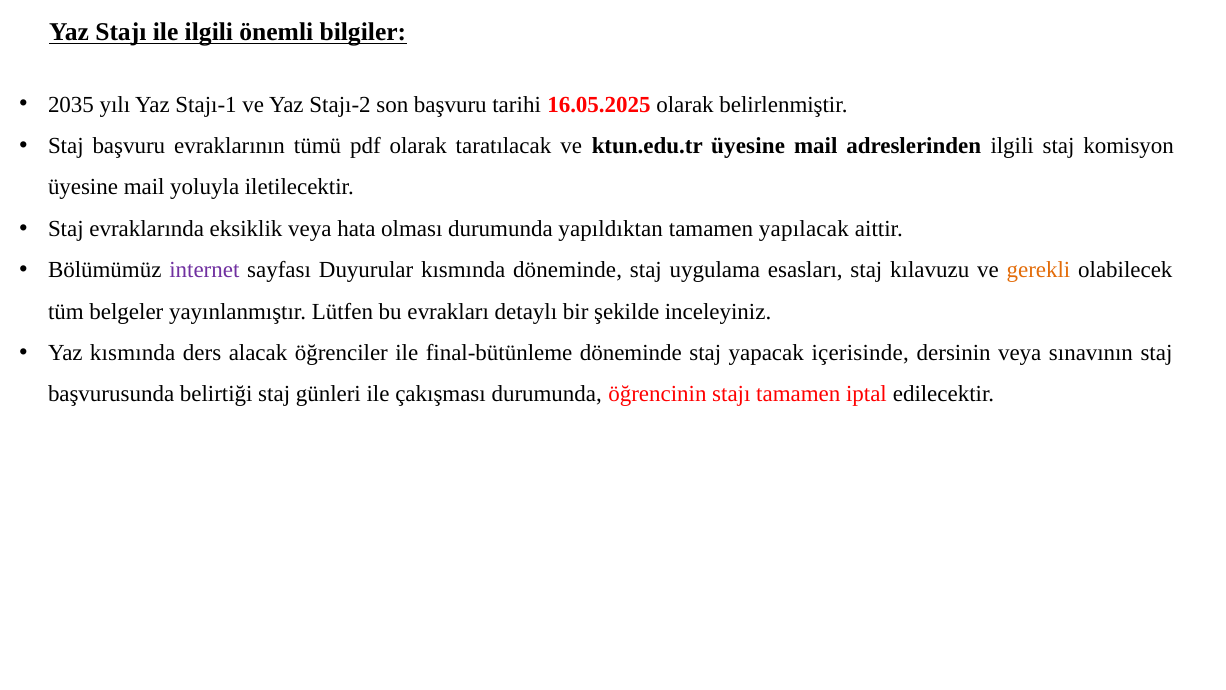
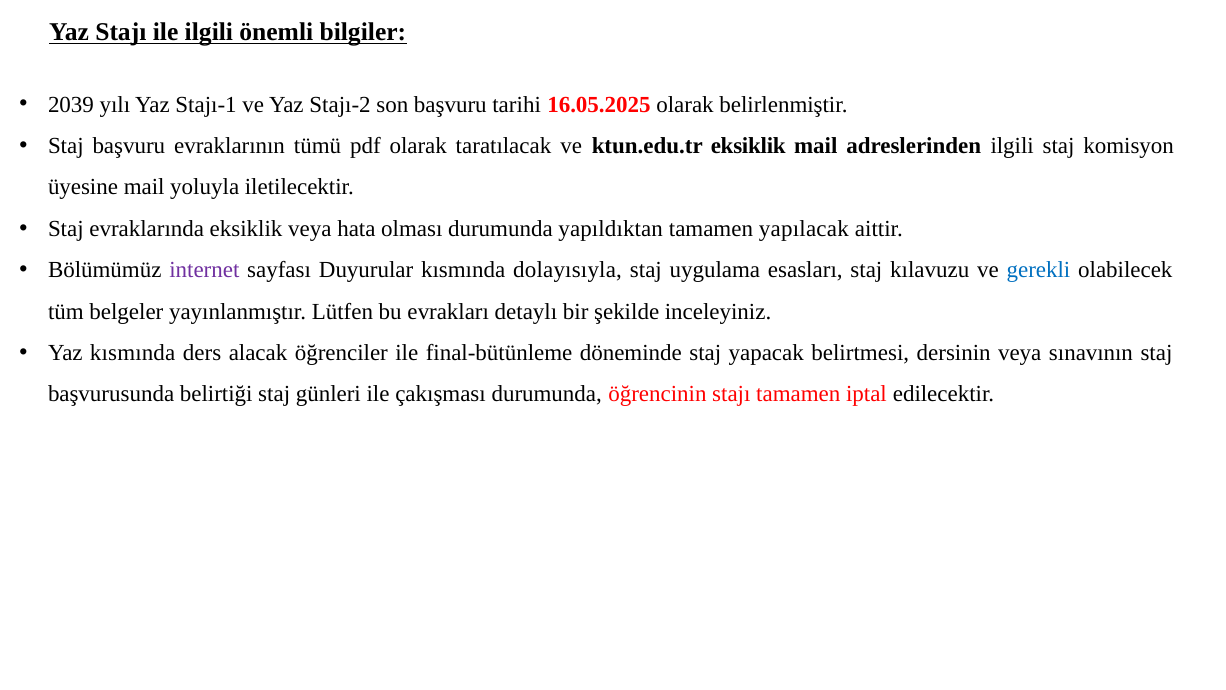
2035: 2035 -> 2039 (71, 104)
ktun.edu.tr üyesine: üyesine -> eksiklik (748, 146)
kısmında döneminde: döneminde -> dolayısıyla (568, 270)
gerekli colour: orange -> blue (1038, 270)
içerisinde: içerisinde -> belirtmesi (860, 353)
